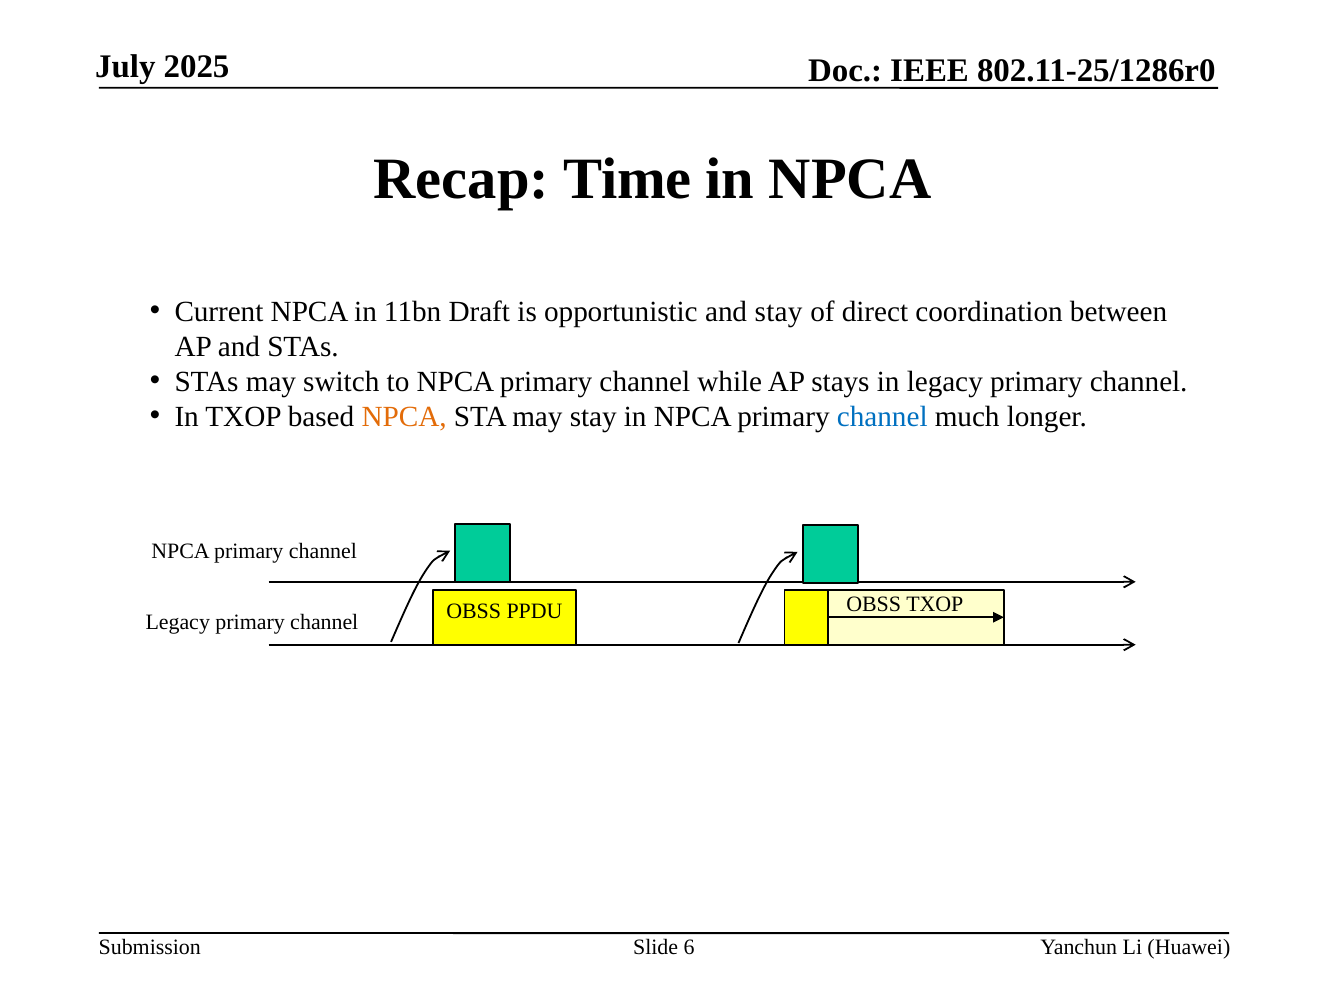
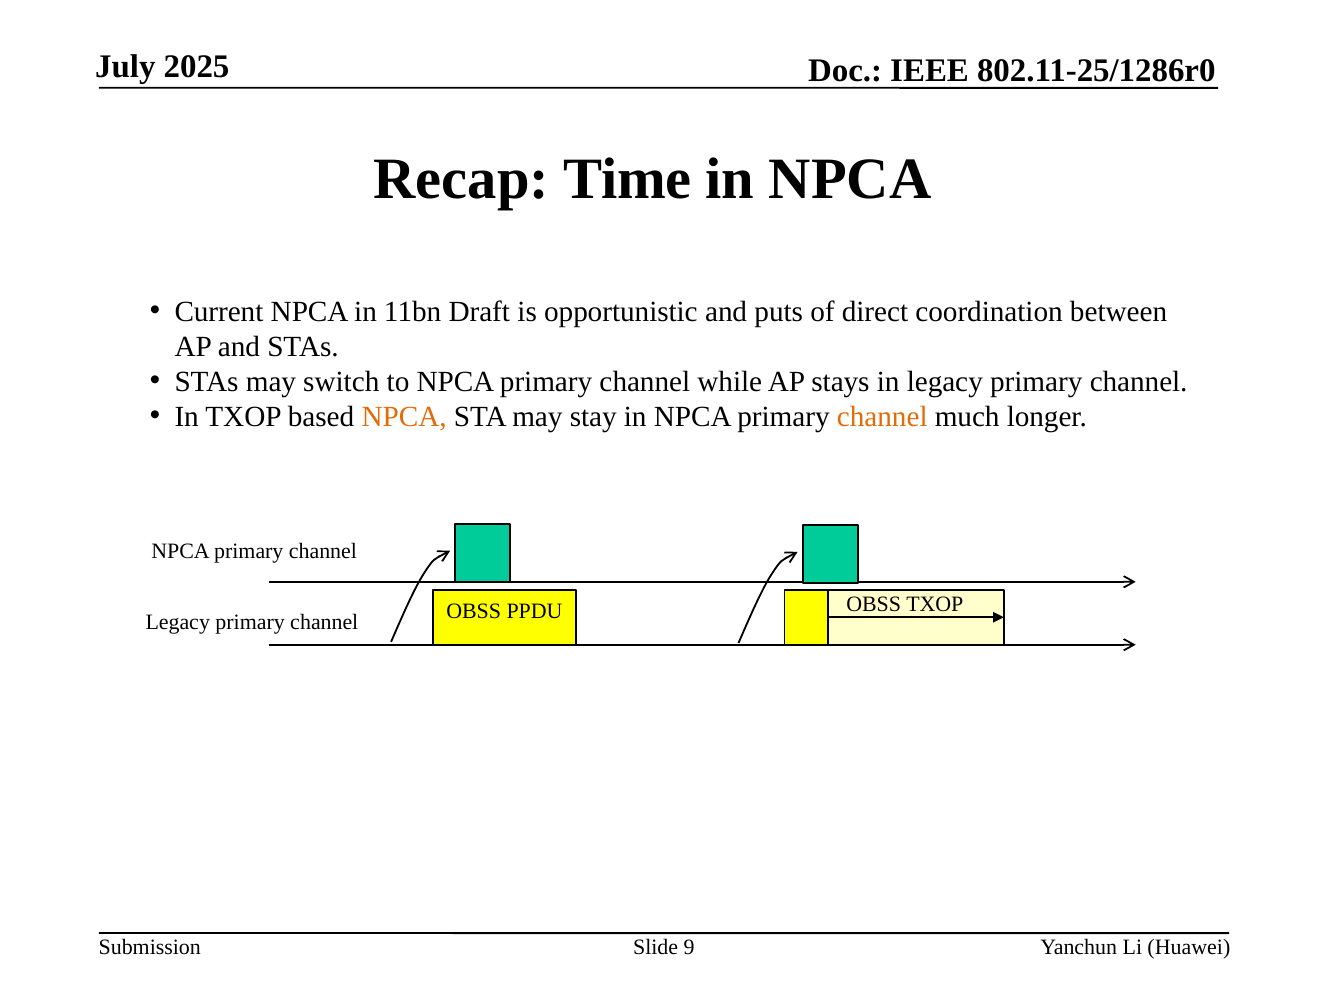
and stay: stay -> puts (779, 311)
channel colour: blue -> orange (882, 417)
6: 6 -> 9 (689, 947)
